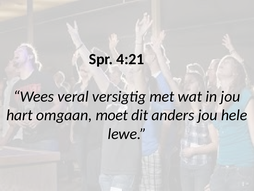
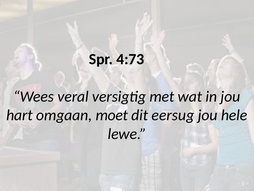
4:21: 4:21 -> 4:73 (130, 59)
anders: anders -> eersug (173, 115)
